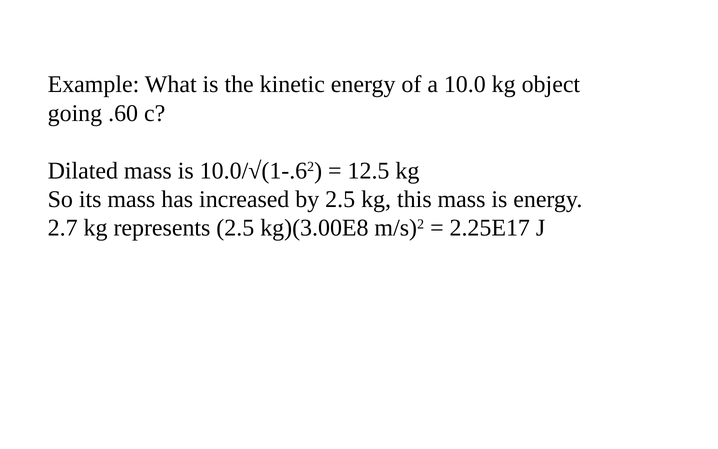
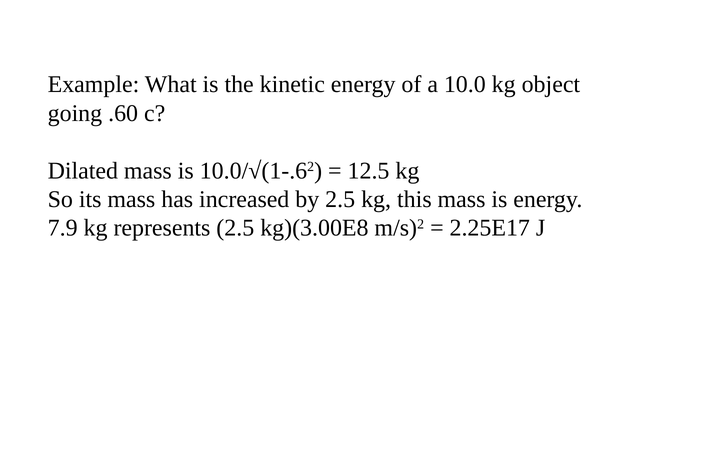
2.7: 2.7 -> 7.9 (63, 228)
